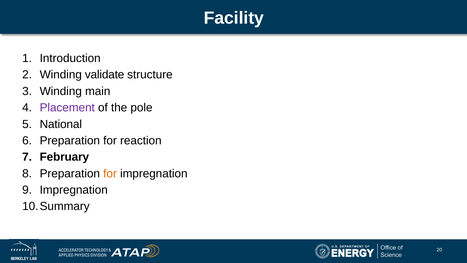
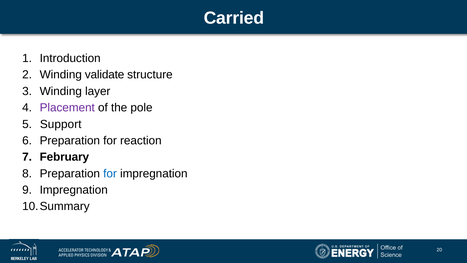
Facility: Facility -> Carried (234, 18)
main: main -> layer (98, 91)
National: National -> Support (61, 124)
for colour: orange -> blue (110, 173)
